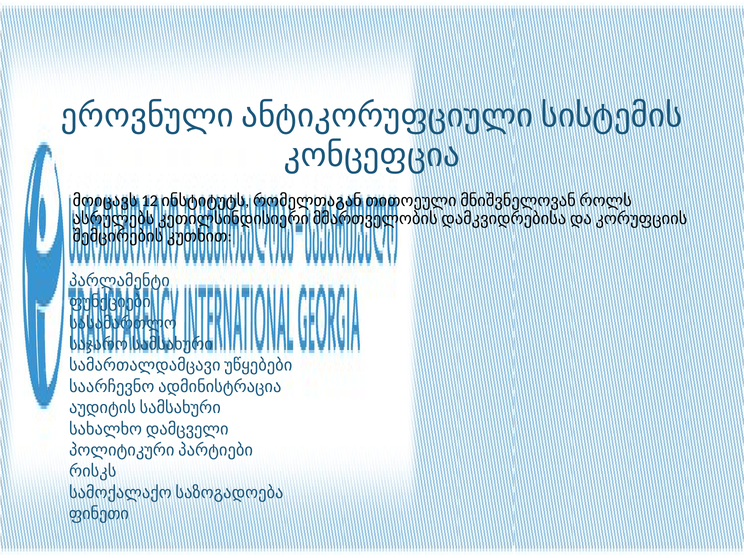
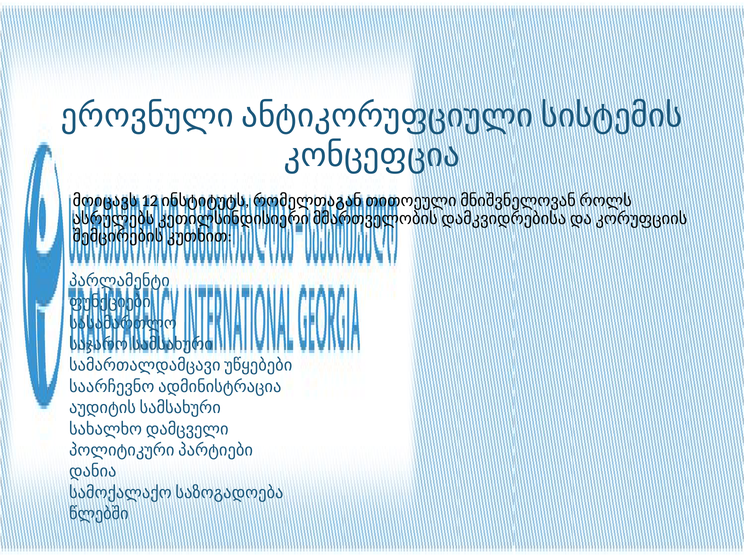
რისკს: რისკს -> დანია (93, 471)
ფინეთი: ფინეთი -> წლებში (99, 514)
